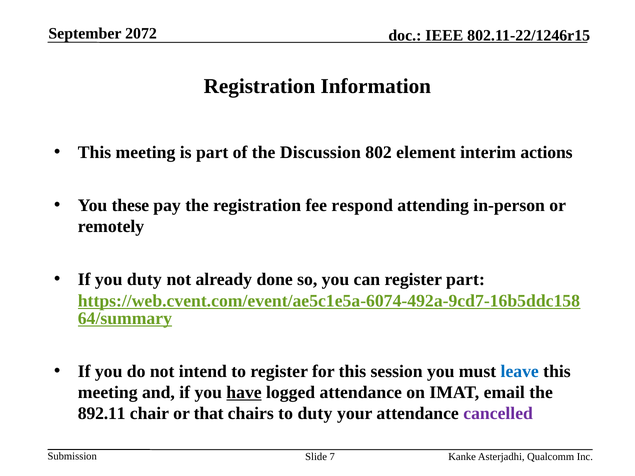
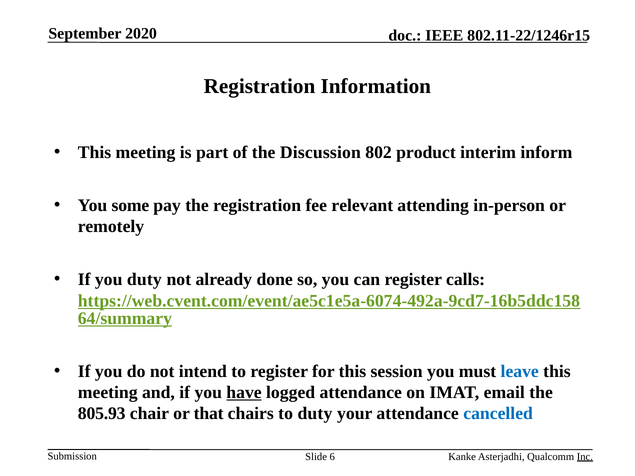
2072: 2072 -> 2020 (141, 34)
element: element -> product (426, 153)
actions: actions -> inform (546, 153)
these: these -> some (130, 206)
respond: respond -> relevant (362, 206)
register part: part -> calls (466, 280)
892.11: 892.11 -> 805.93 (102, 414)
cancelled colour: purple -> blue (498, 414)
7: 7 -> 6 (332, 457)
Inc underline: none -> present (585, 457)
